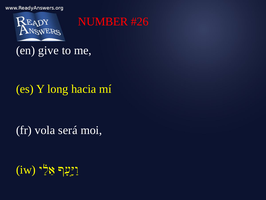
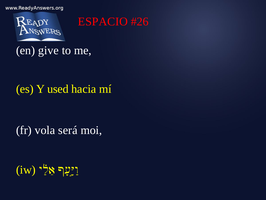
NUMBER: NUMBER -> ESPACIO (103, 22)
long: long -> used (58, 89)
